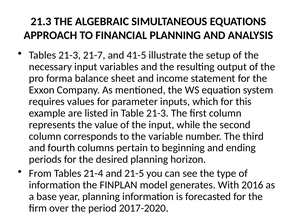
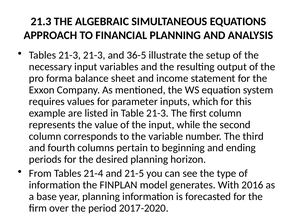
21-3 21-7: 21-7 -> 21-3 (94, 55)
41-5: 41-5 -> 36-5 (136, 55)
